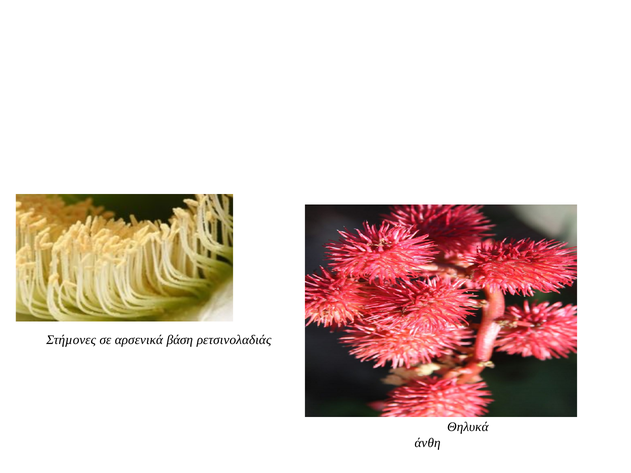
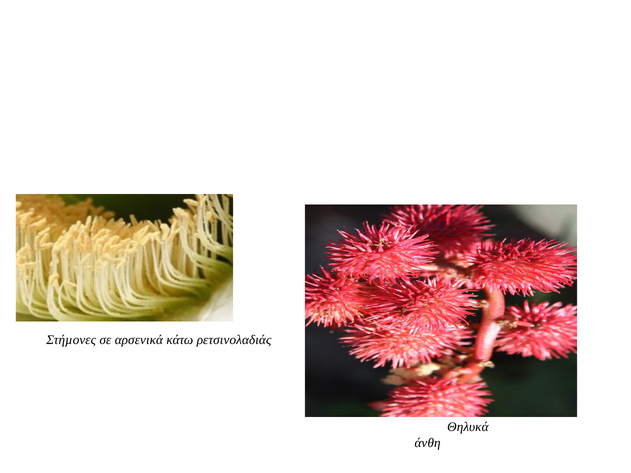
βάση: βάση -> κάτω (180, 340)
